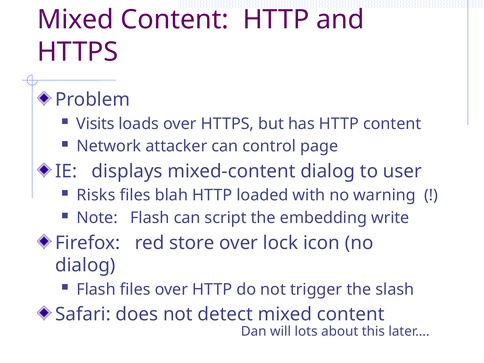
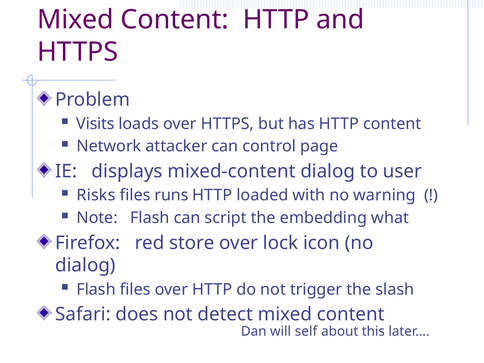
blah: blah -> runs (171, 195)
write: write -> what (390, 218)
lots: lots -> self (306, 332)
